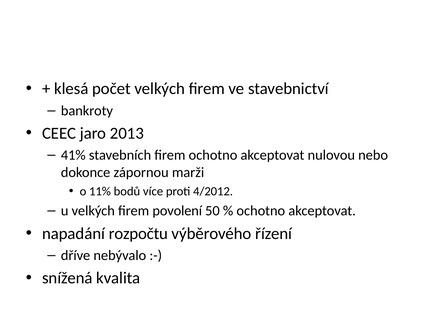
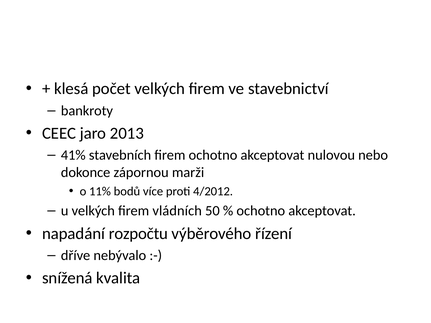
povolení: povolení -> vládních (177, 211)
